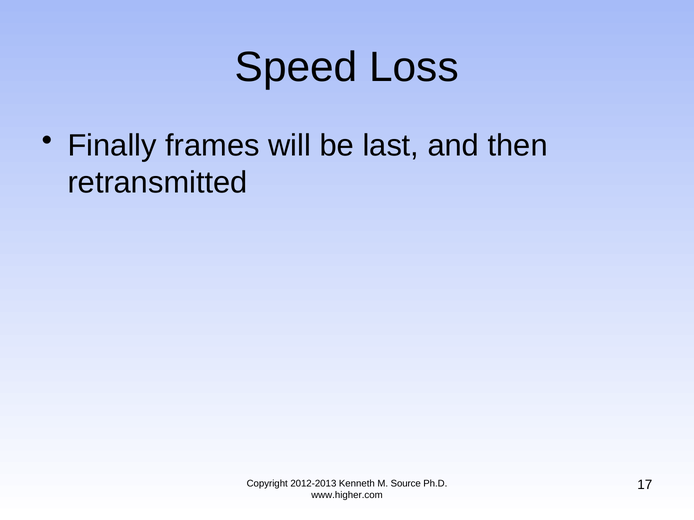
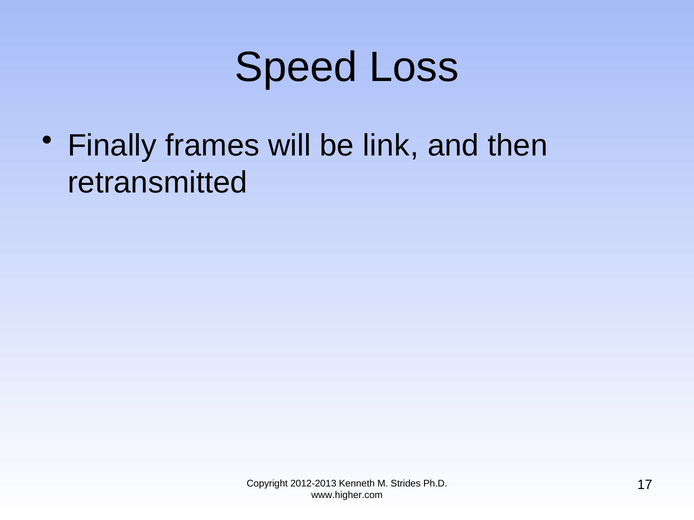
last: last -> link (391, 146)
Source: Source -> Strides (406, 484)
